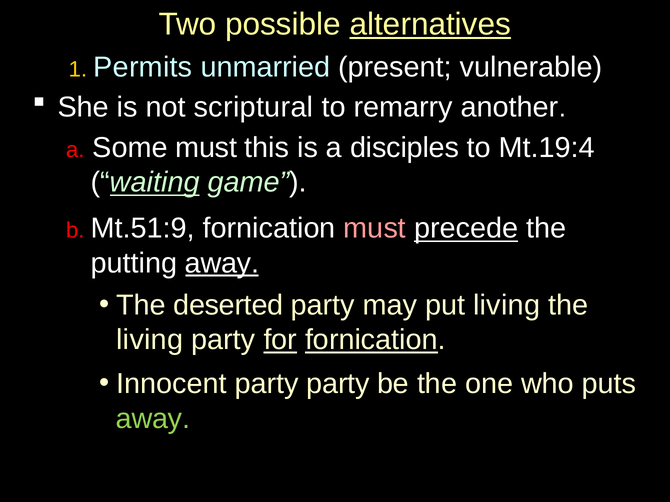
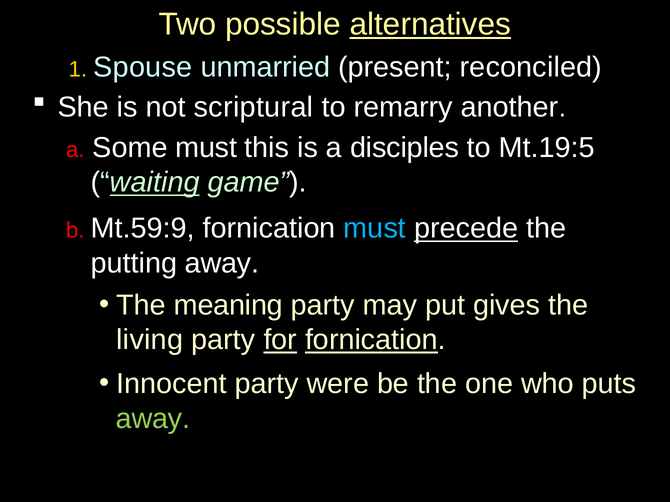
Permits: Permits -> Spouse (143, 67)
vulnerable: vulnerable -> reconciled (531, 67)
Mt.19:4: Mt.19:4 -> Mt.19:5 (547, 148)
Mt.51:9: Mt.51:9 -> Mt.59:9 (143, 229)
must colour: pink -> light blue (375, 229)
away underline: present -> none (222, 263)
deserted: deserted -> meaning (228, 306)
put living: living -> gives (507, 306)
party party: party -> were (338, 384)
